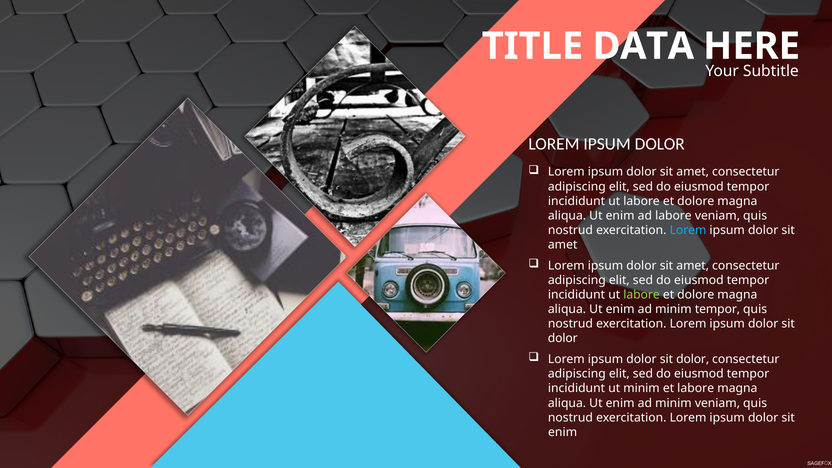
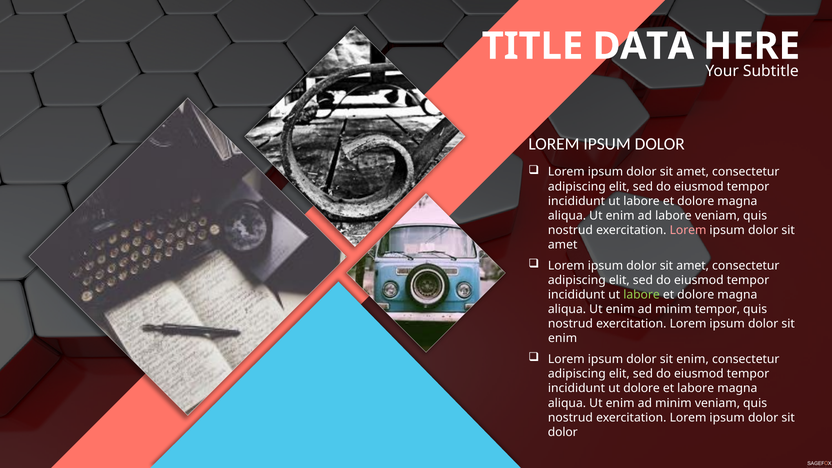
Lorem colour: light blue -> pink (688, 230)
dolor: dolor -> enim (563, 338)
dolor: dolor -> enim (693, 359)
ut minim: minim -> dolore (642, 388)
enim: enim -> dolor (563, 432)
